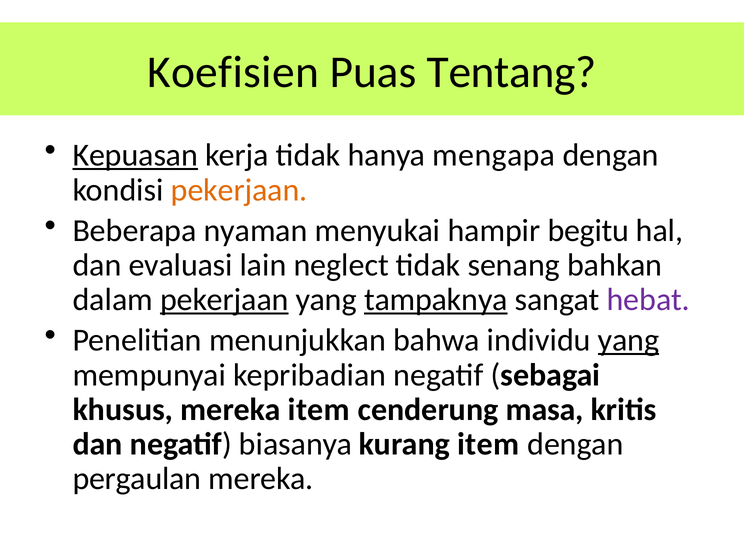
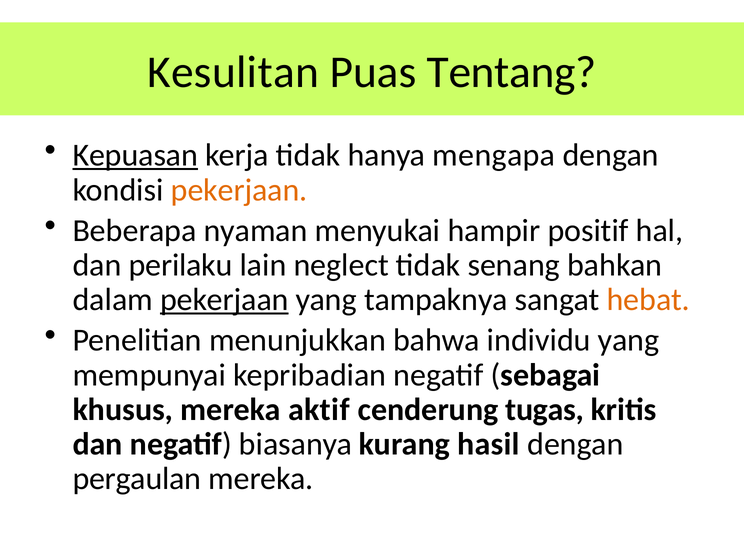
Koefisien: Koefisien -> Kesulitan (233, 72)
begitu: begitu -> positif (588, 231)
evaluasi: evaluasi -> perilaku (181, 265)
tampaknya underline: present -> none (436, 300)
hebat colour: purple -> orange (648, 300)
yang underline: present -> none (629, 340)
mereka item: item -> aktif (319, 410)
masa: masa -> tugas (545, 410)
kurang item: item -> hasil (488, 444)
